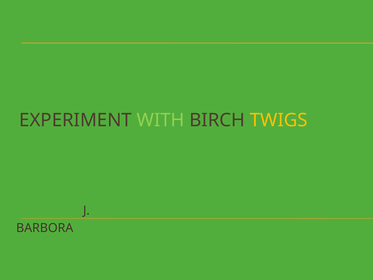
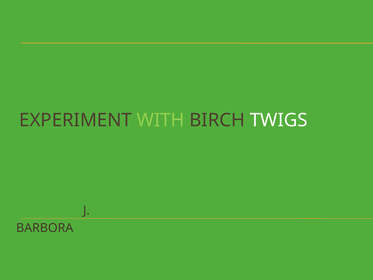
TWIGS colour: yellow -> white (279, 120)
